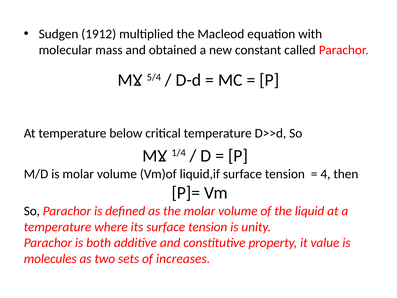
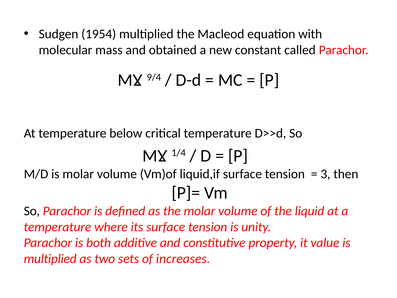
1912: 1912 -> 1954 (99, 34)
5/4: 5/4 -> 9/4 (154, 77)
4: 4 -> 3 (325, 174)
molecules: molecules -> multiplied (50, 259)
